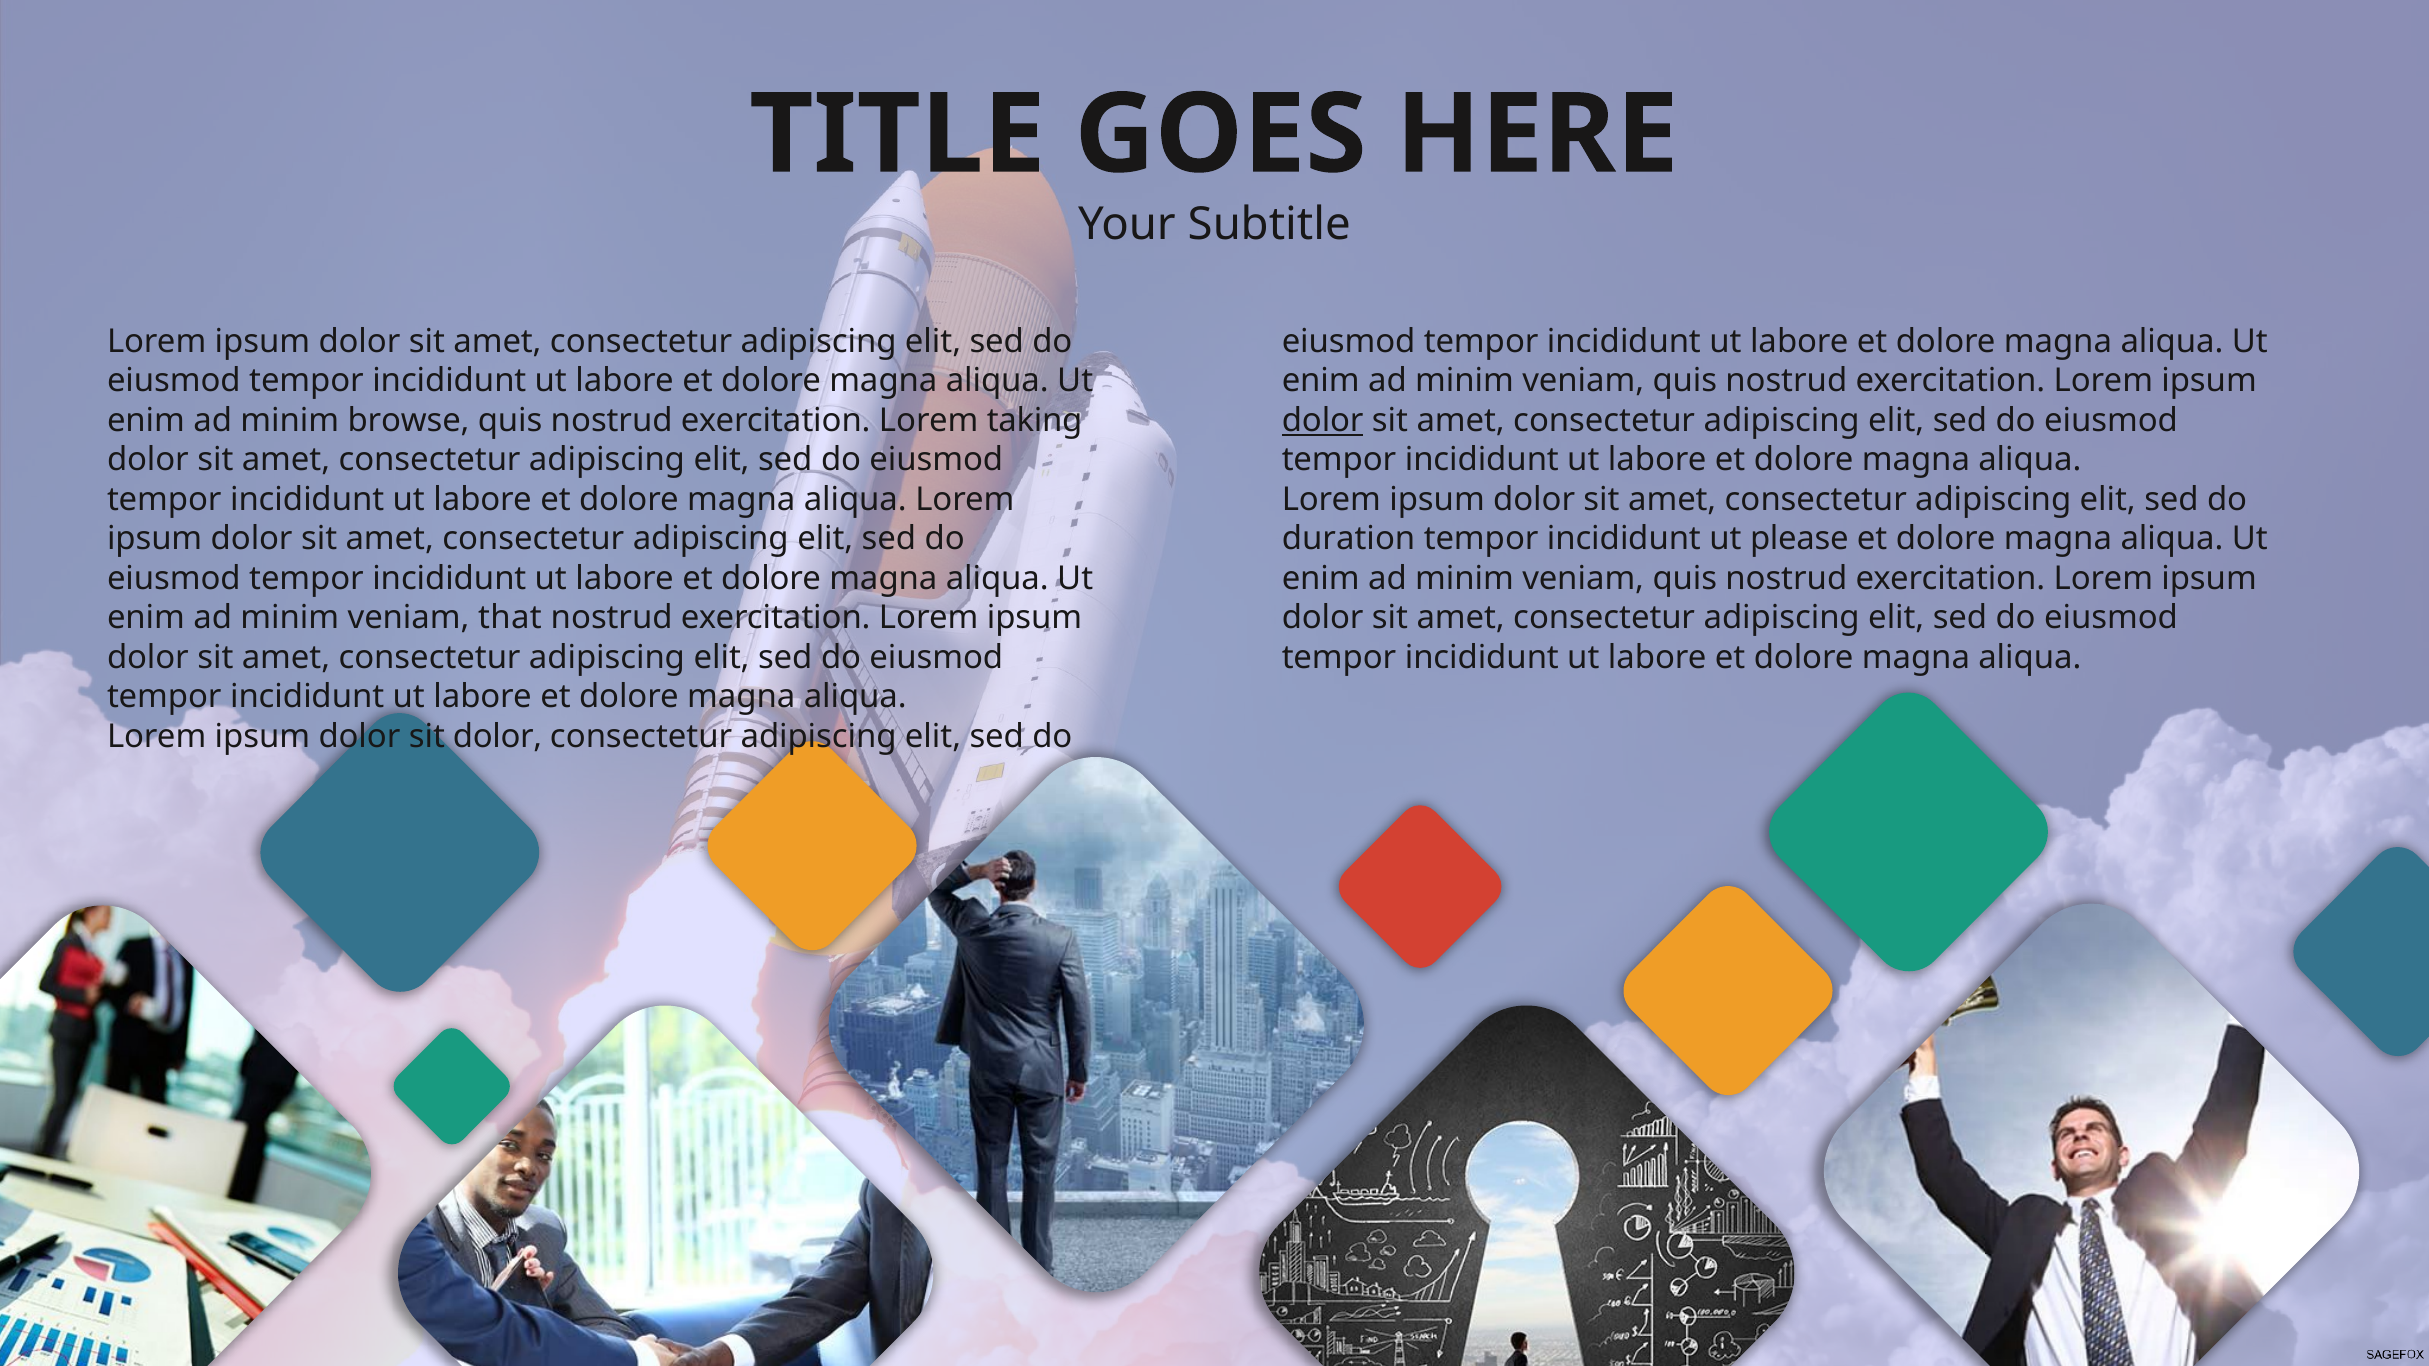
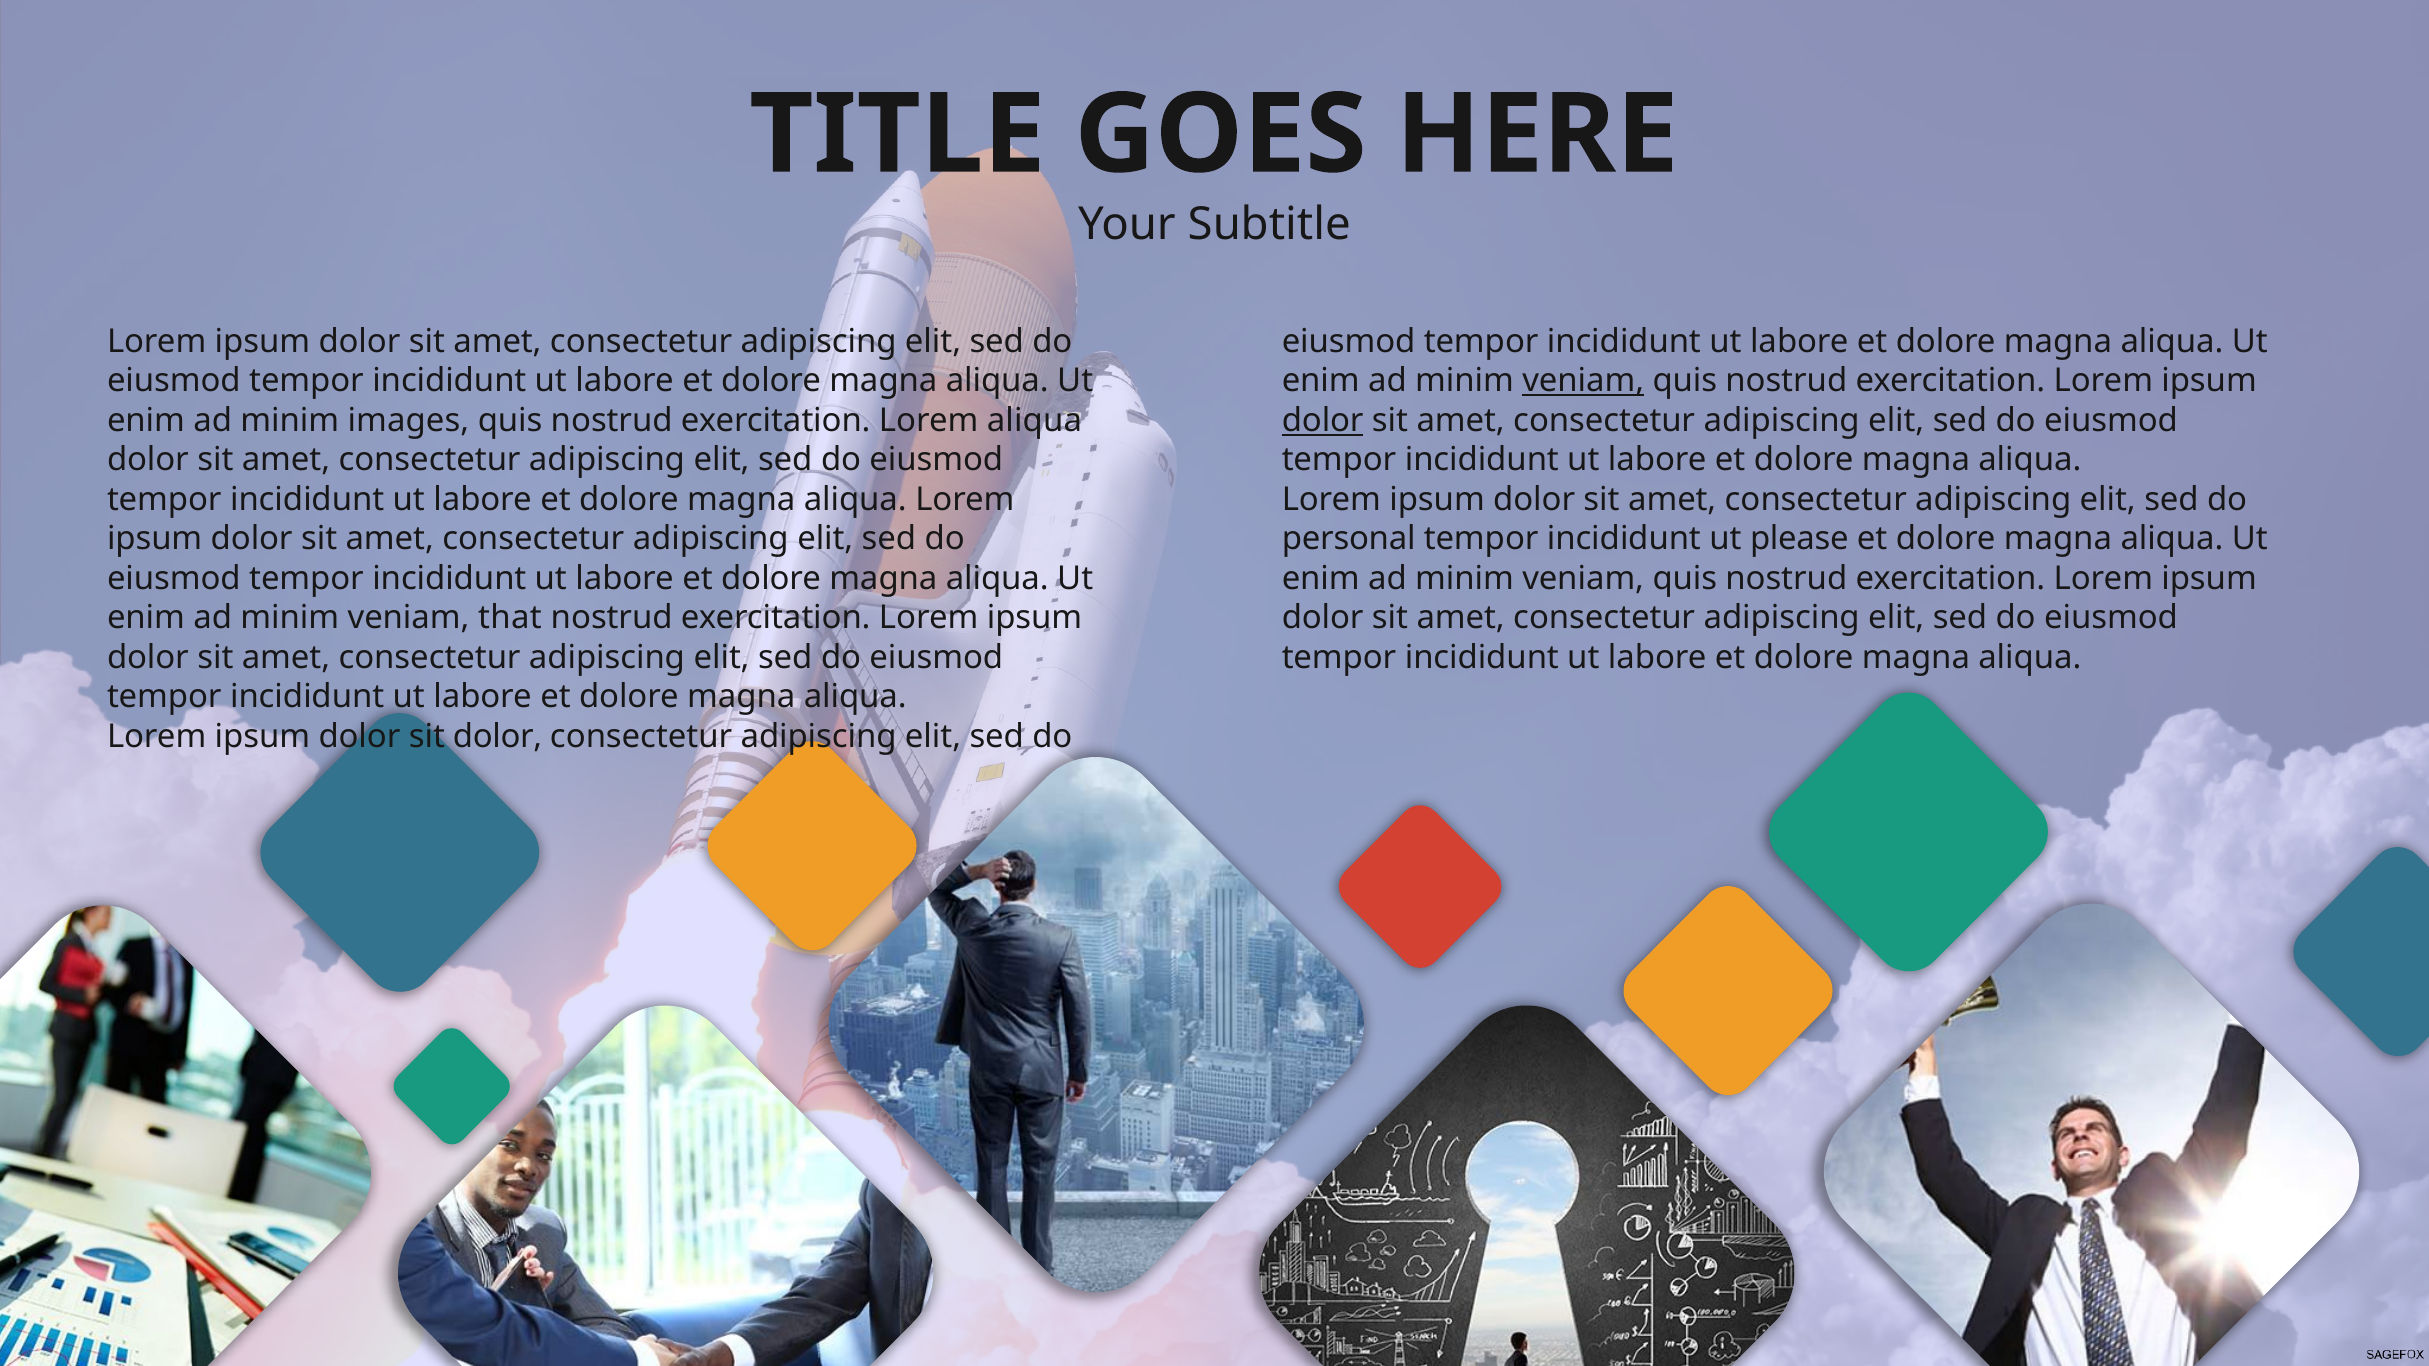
veniam underline: none -> present (1583, 381)
browse: browse -> images (408, 421)
Lorem taking: taking -> aliqua (1034, 421)
duration: duration -> personal (1349, 539)
